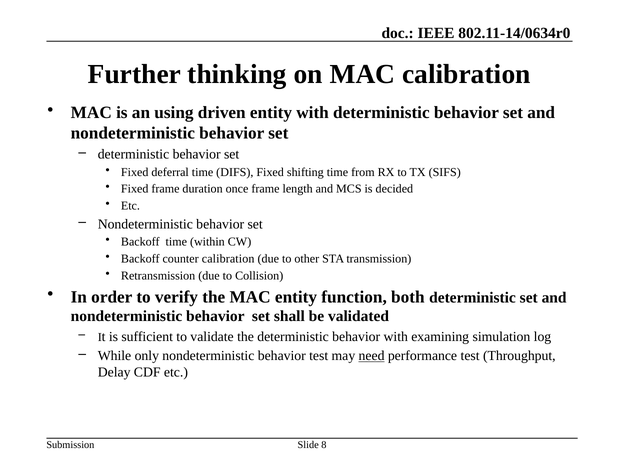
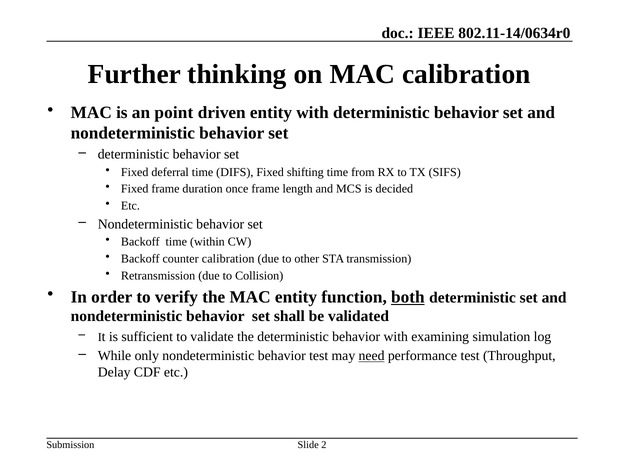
using: using -> point (174, 113)
both underline: none -> present (408, 297)
8: 8 -> 2 (324, 445)
